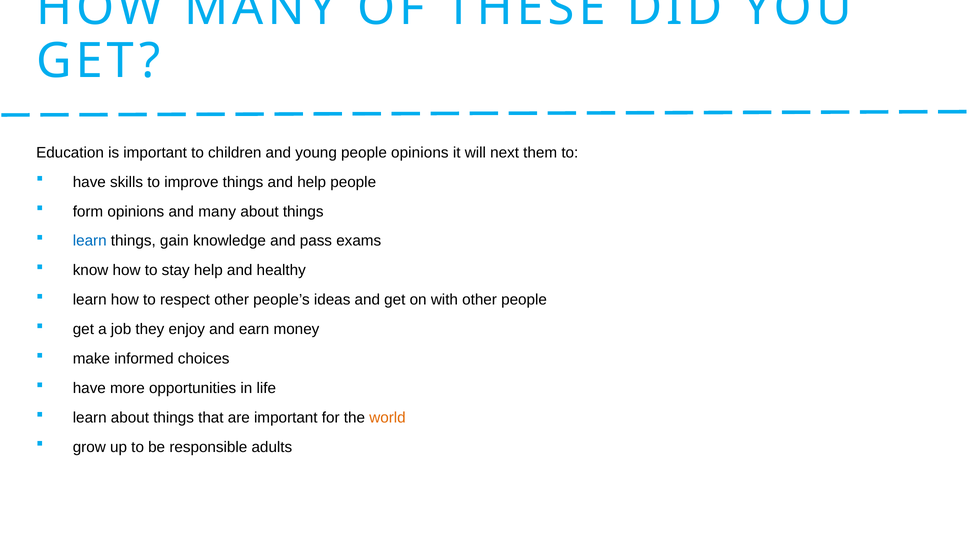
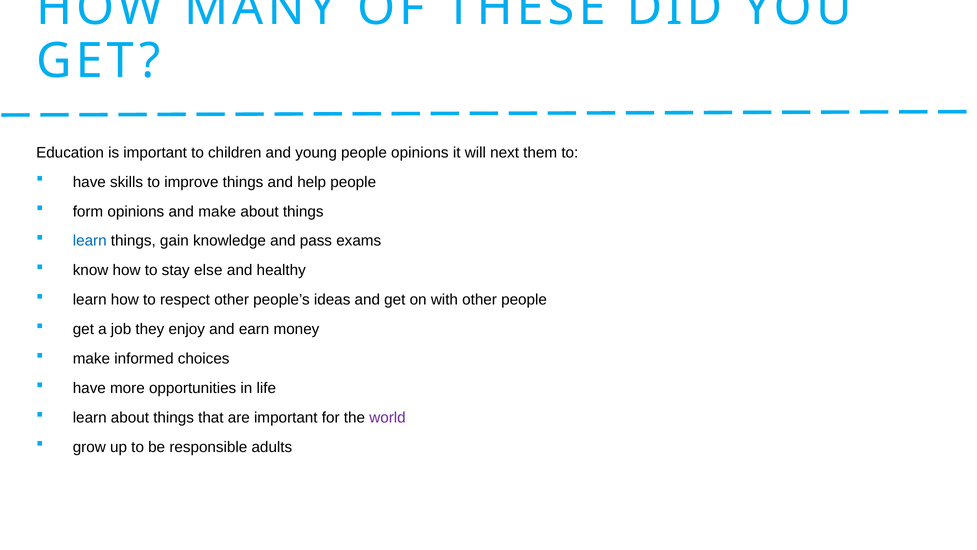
and many: many -> make (217, 211)
stay help: help -> else (208, 270)
world colour: orange -> purple (388, 417)
